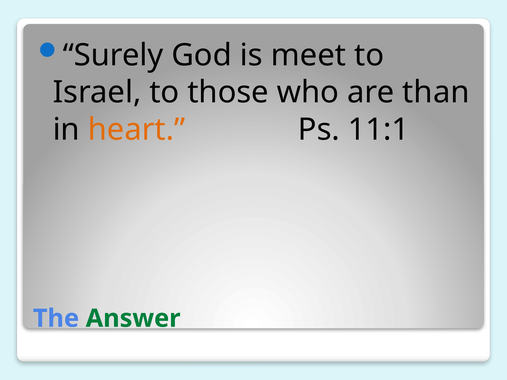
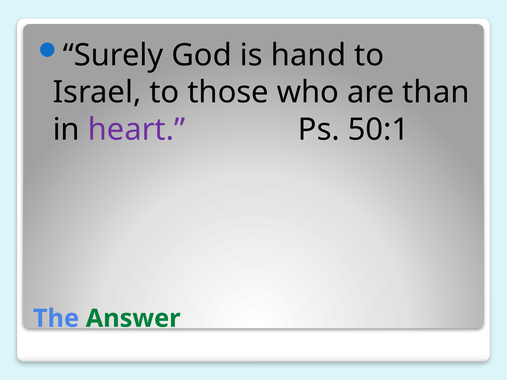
meet: meet -> hand (308, 55)
heart colour: orange -> purple (137, 130)
11:1: 11:1 -> 50:1 (379, 130)
